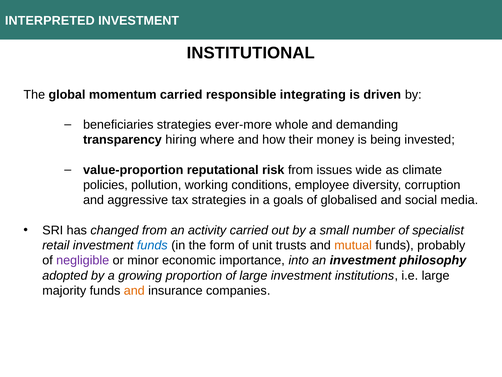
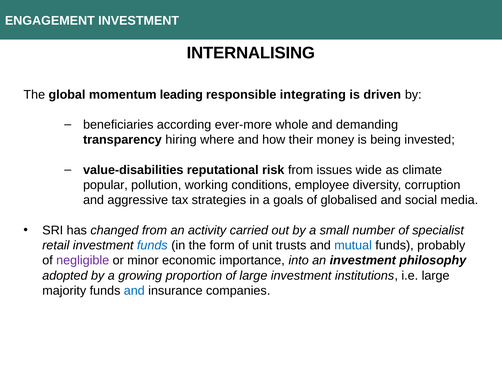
INTERPRETED: INTERPRETED -> ENGAGEMENT (50, 21)
INSTITUTIONAL: INSTITUTIONAL -> INTERNALISING (251, 53)
momentum carried: carried -> leading (181, 94)
beneficiaries strategies: strategies -> according (184, 125)
value-proportion: value-proportion -> value-disabilities (133, 170)
policies: policies -> popular (105, 185)
mutual colour: orange -> blue (353, 245)
and colour: orange -> blue (134, 290)
